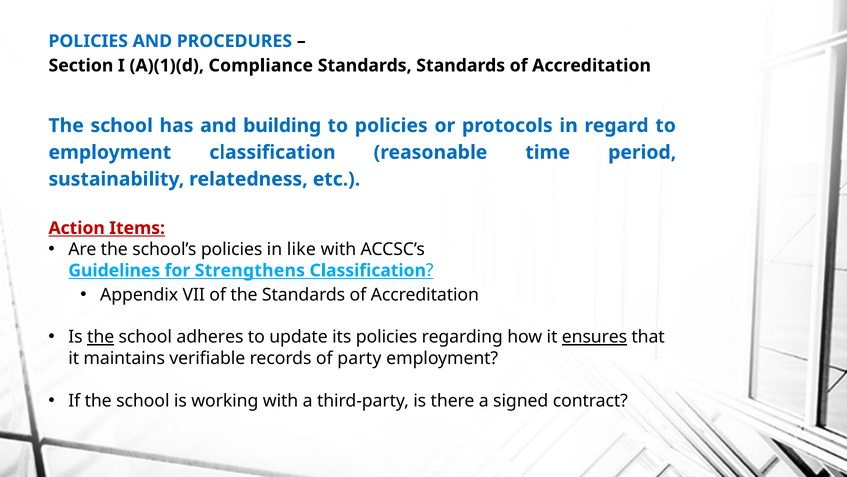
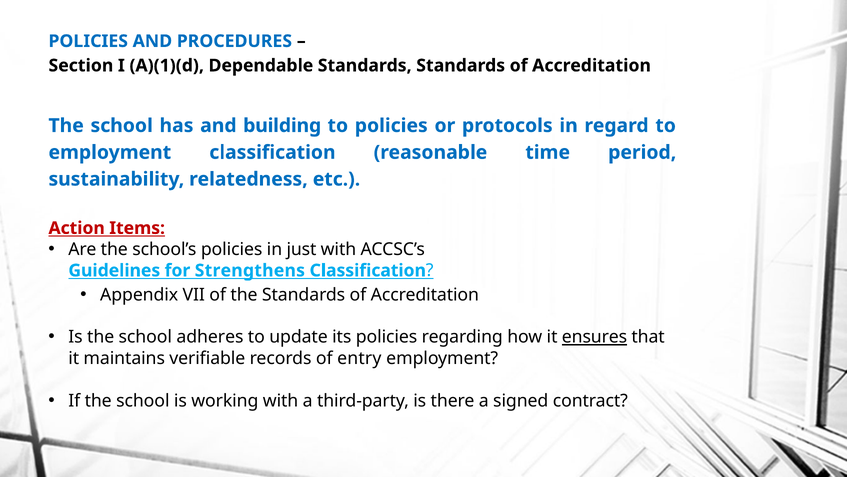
Compliance: Compliance -> Dependable (261, 65)
like: like -> just (301, 249)
the underline: present -> none (101, 337)
party: party -> entry (359, 358)
